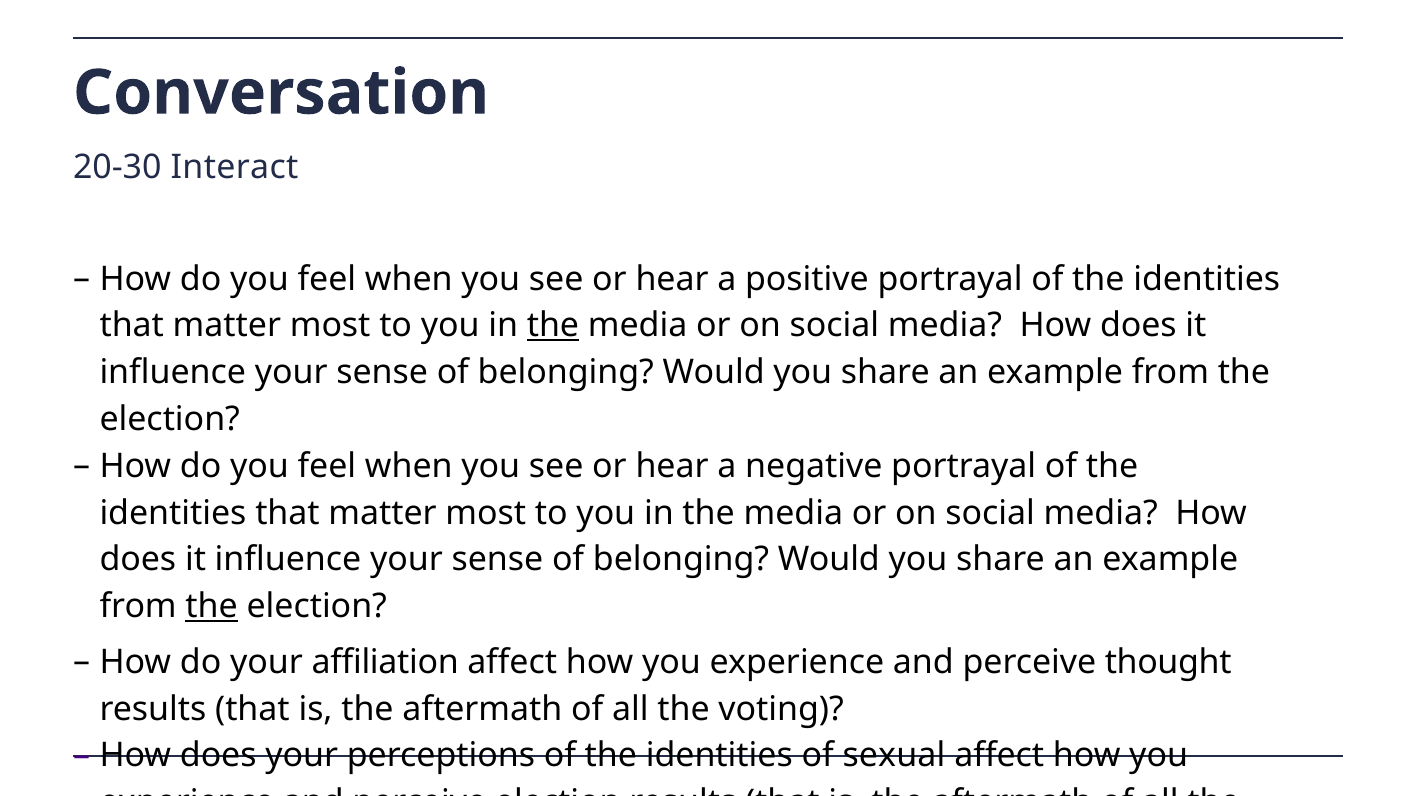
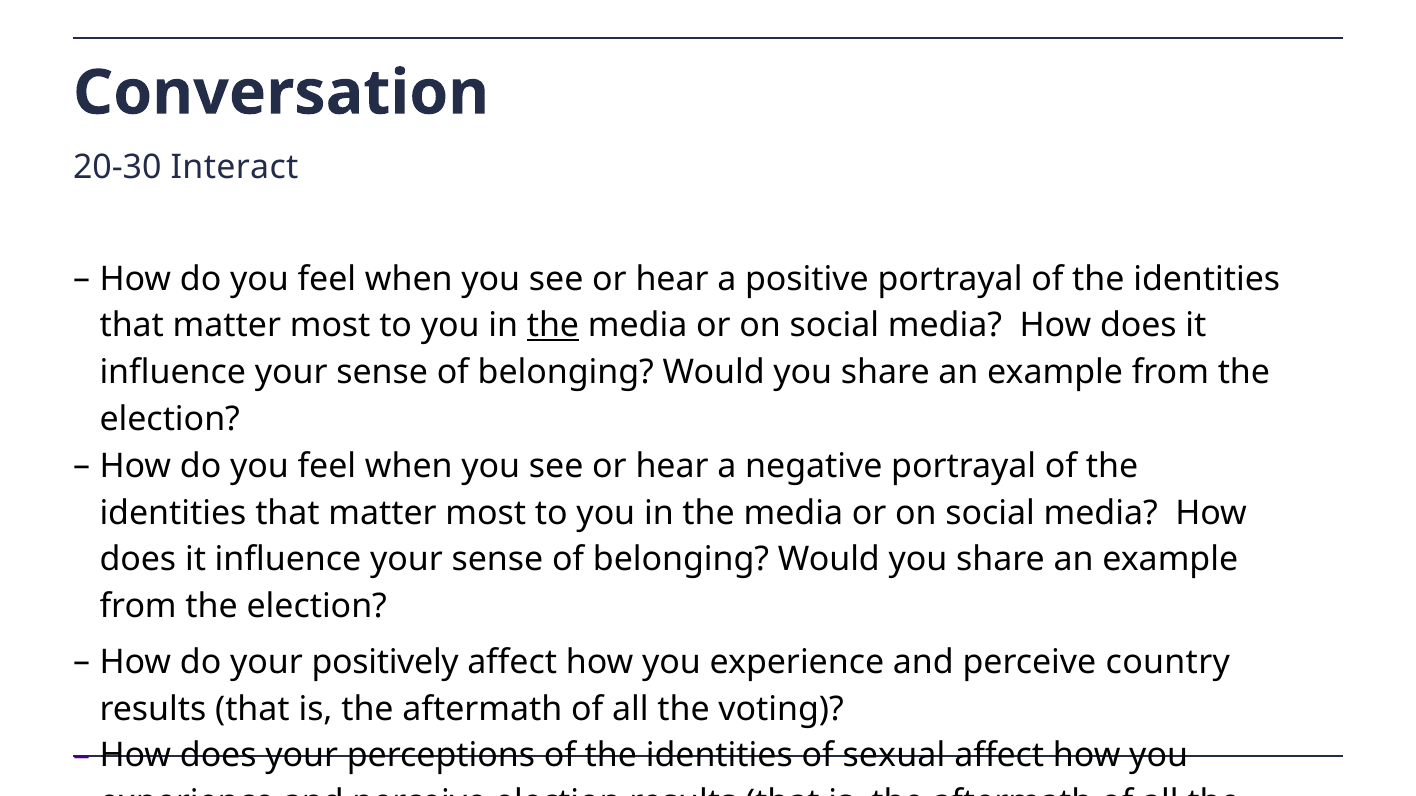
the underline: present -> none (212, 607)
affiliation: affiliation -> positively (385, 663)
thought: thought -> country (1168, 663)
